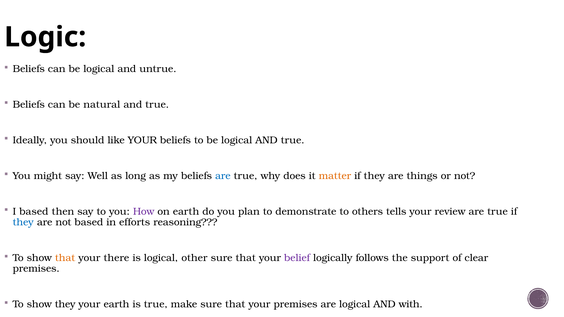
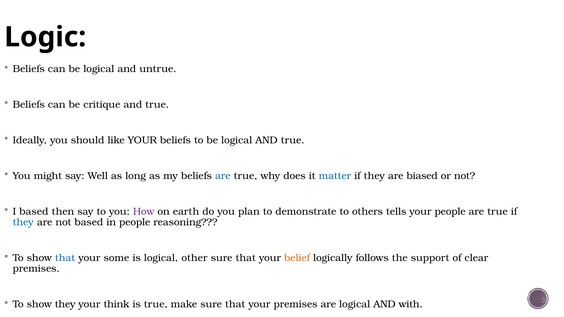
natural: natural -> critique (102, 105)
matter colour: orange -> blue (335, 176)
things: things -> biased (422, 176)
your review: review -> people (450, 212)
in efforts: efforts -> people (135, 222)
that colour: orange -> blue (65, 258)
there: there -> some (116, 258)
belief colour: purple -> orange (297, 258)
your earth: earth -> think (116, 304)
